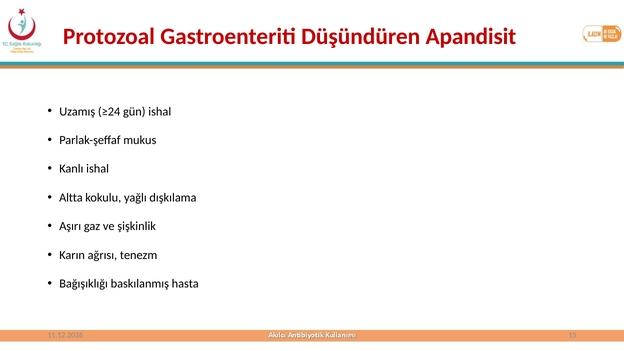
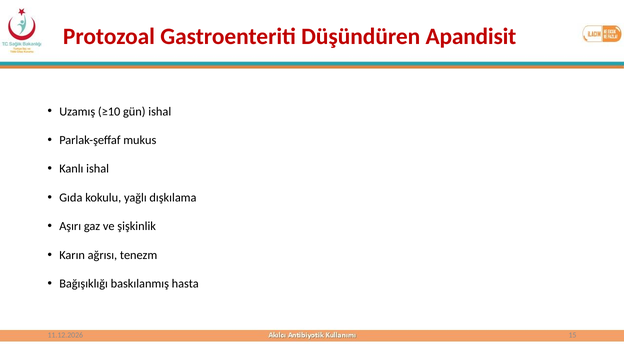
≥24: ≥24 -> ≥10 (109, 111)
Altta: Altta -> Gıda (71, 198)
